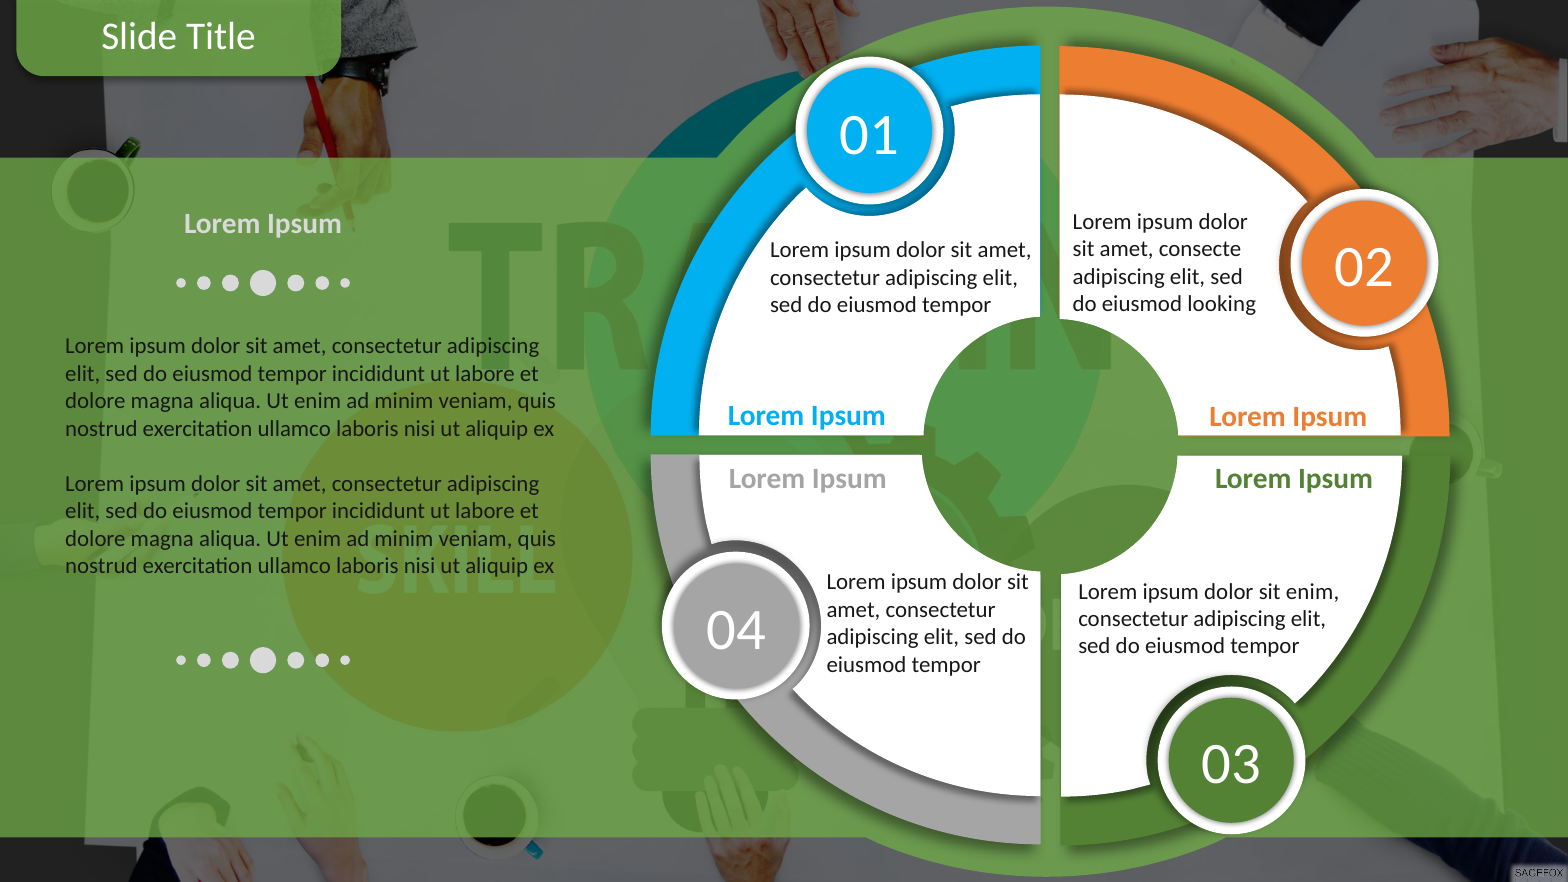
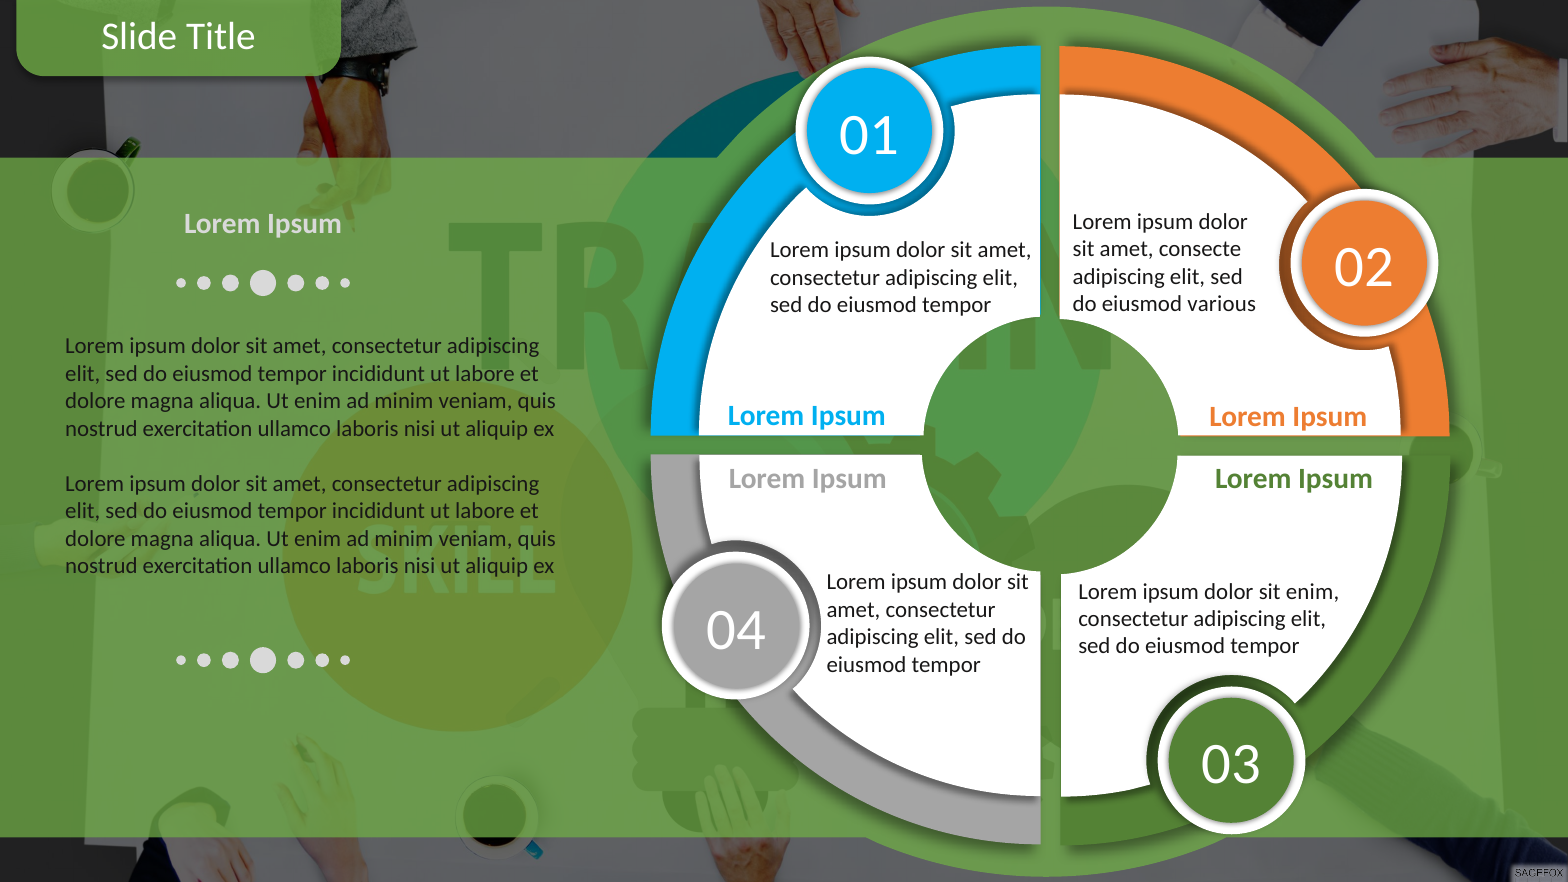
looking: looking -> various (1222, 304)
